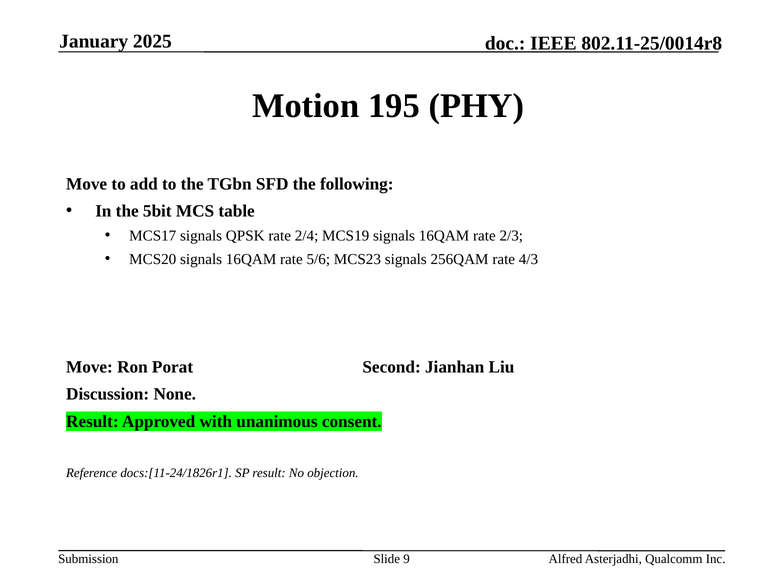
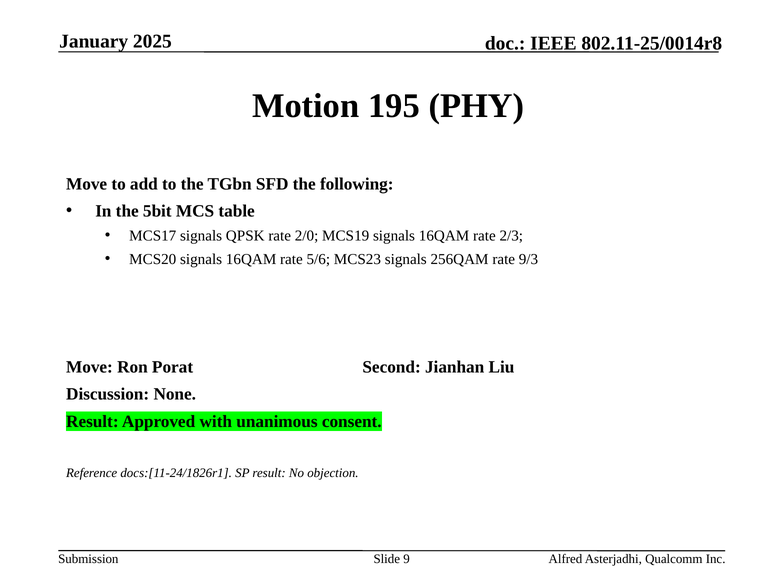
2/4: 2/4 -> 2/0 (307, 236)
4/3: 4/3 -> 9/3 (528, 259)
